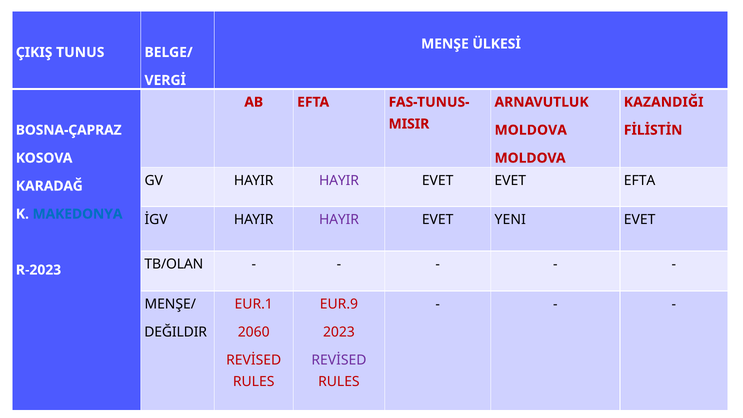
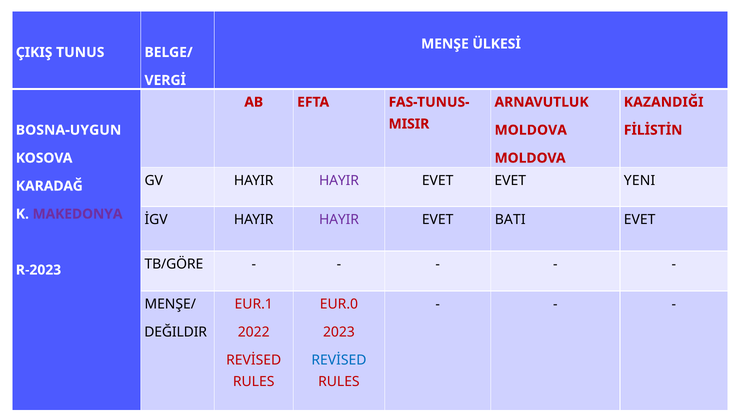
BOSNA-ÇAPRAZ: BOSNA-ÇAPRAZ -> BOSNA-UYGUN (69, 130)
EVET EFTA: EFTA -> YENI (640, 180)
MAKEDONYA colour: blue -> purple (78, 214)
YENI: YENI -> BATI (510, 220)
TB/OLAN: TB/OLAN -> TB/GÖRE (174, 264)
EUR.9: EUR.9 -> EUR.0 (339, 304)
2060: 2060 -> 2022 (254, 332)
REVİSED colour: purple -> blue (339, 360)
